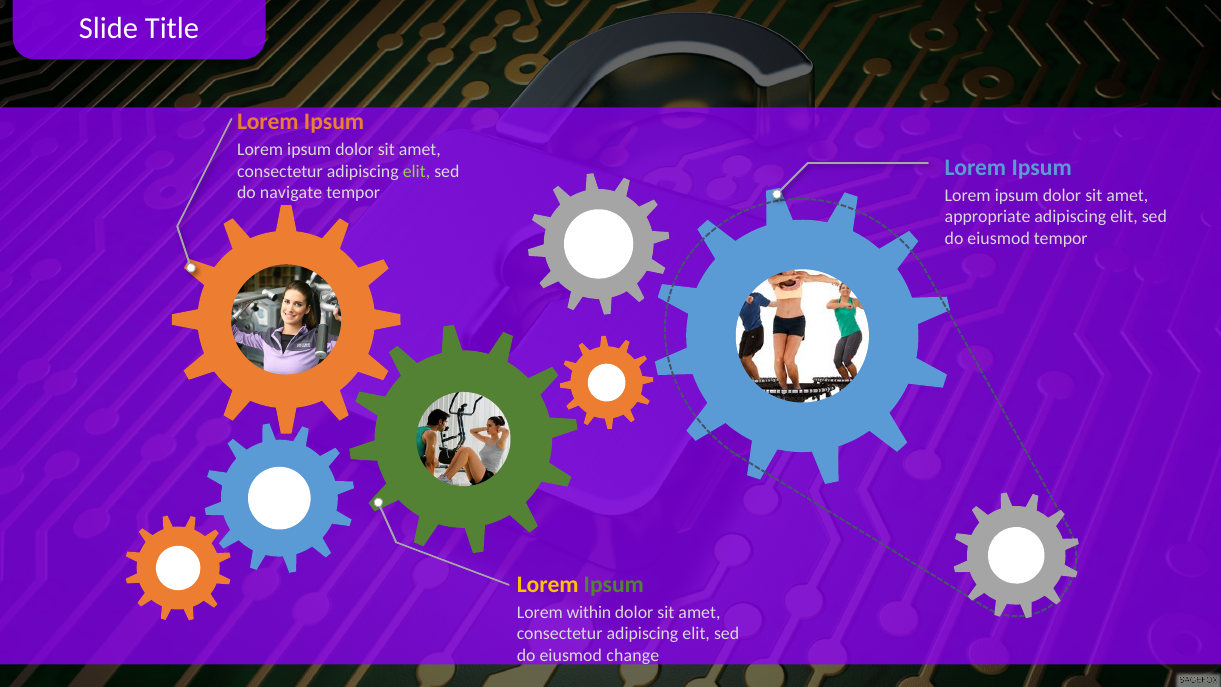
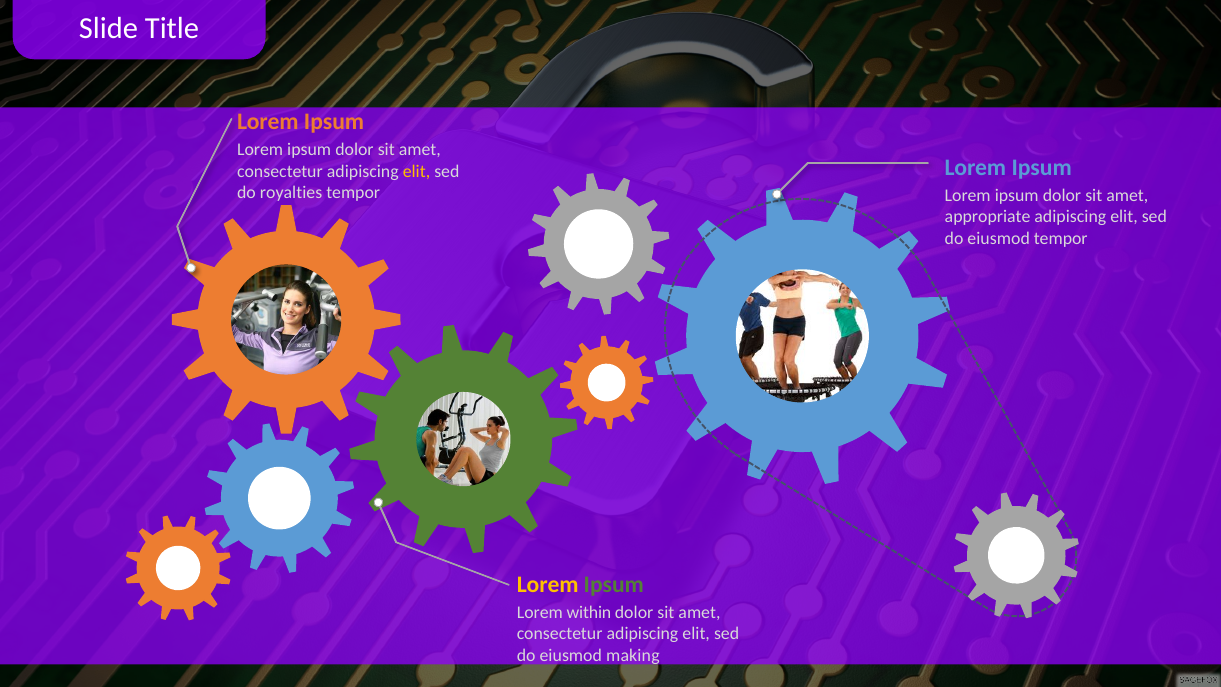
elit colour: light green -> yellow (416, 171)
navigate: navigate -> royalties (291, 193)
change: change -> making (633, 655)
